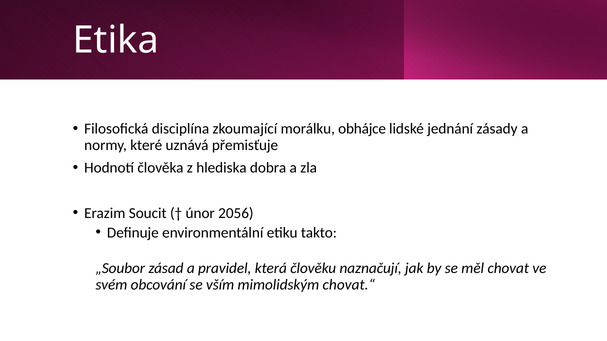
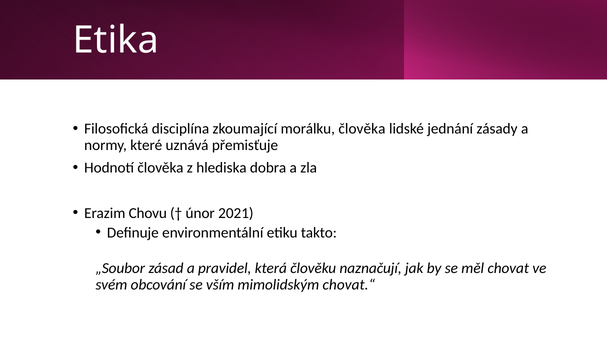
morálku obhájce: obhájce -> člověka (362, 129)
Soucit: Soucit -> Chovu (148, 213)
2056: 2056 -> 2021 (236, 213)
